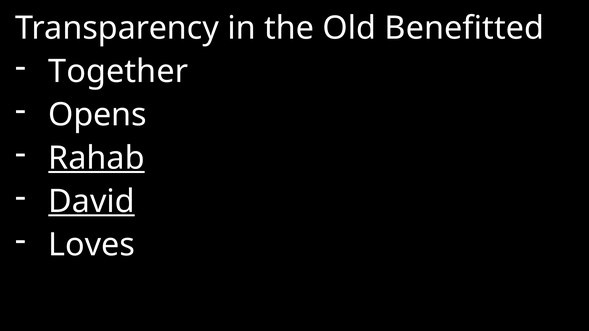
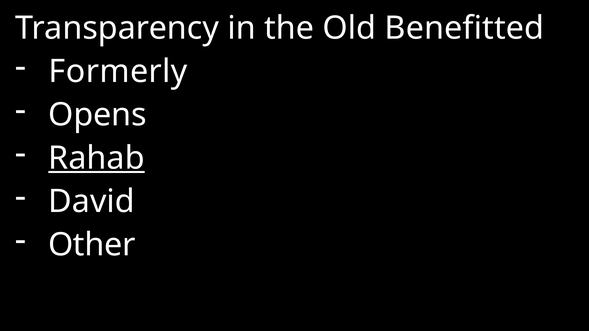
Together: Together -> Formerly (118, 72)
David underline: present -> none (91, 202)
Loves: Loves -> Other (92, 245)
